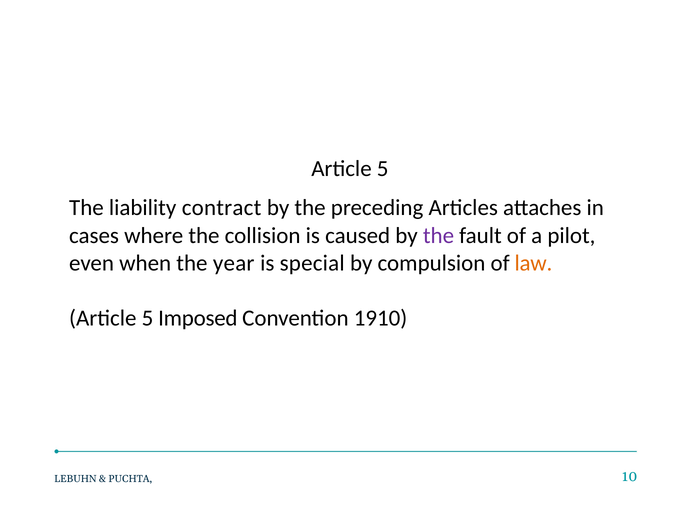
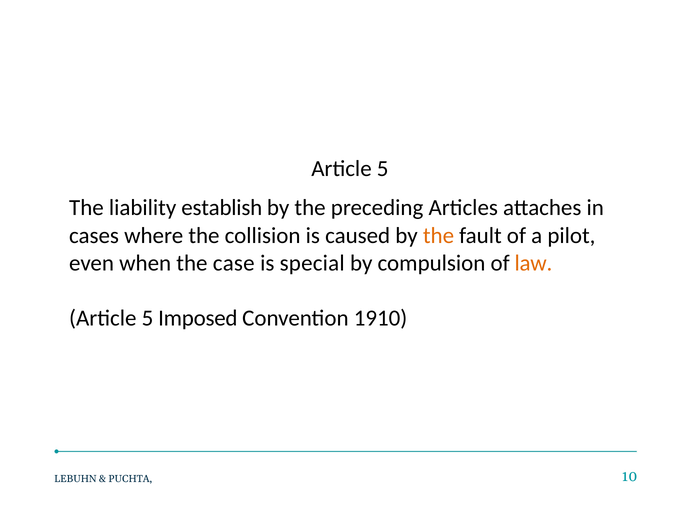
contract: contract -> establish (222, 208)
the colour: purple -> orange (438, 235)
year: year -> case (234, 263)
